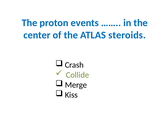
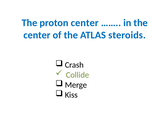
proton events: events -> center (85, 23)
